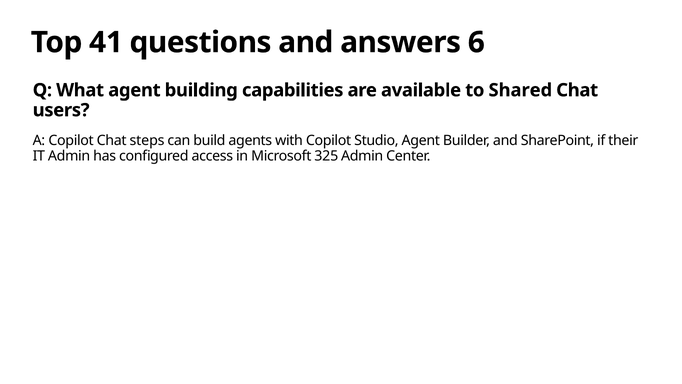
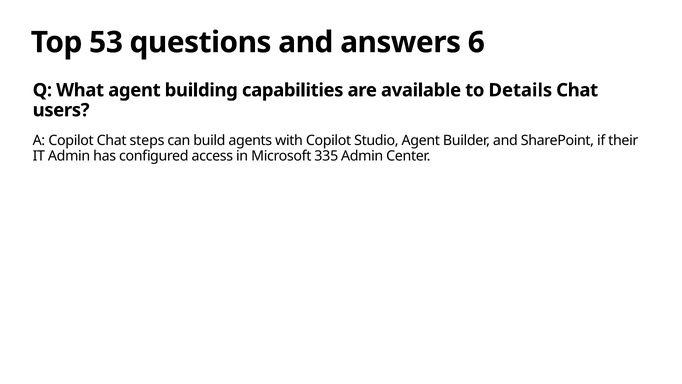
41: 41 -> 53 (106, 42)
Shared: Shared -> Details (520, 90)
325: 325 -> 335 (326, 156)
